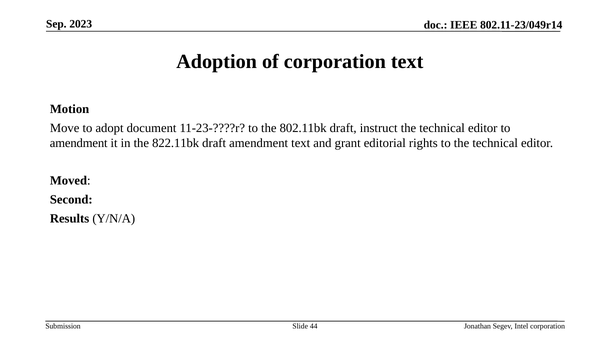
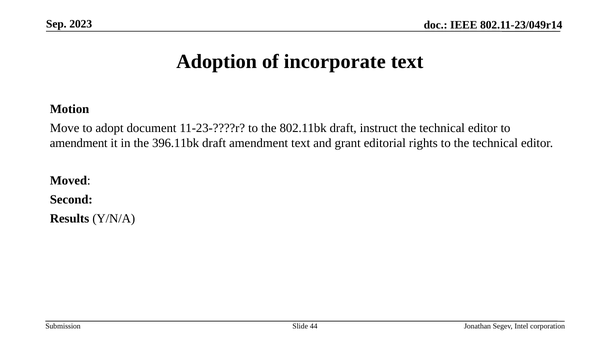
of corporation: corporation -> incorporate (335, 62)
822.11bk: 822.11bk -> 396.11bk (176, 143)
